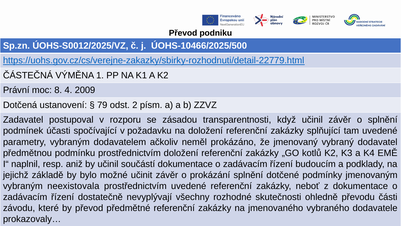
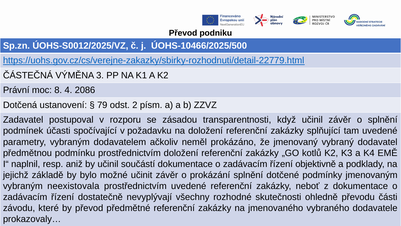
1: 1 -> 3 (100, 75)
2009: 2009 -> 2086 (85, 90)
budoucím: budoucím -> objektivně (316, 164)
